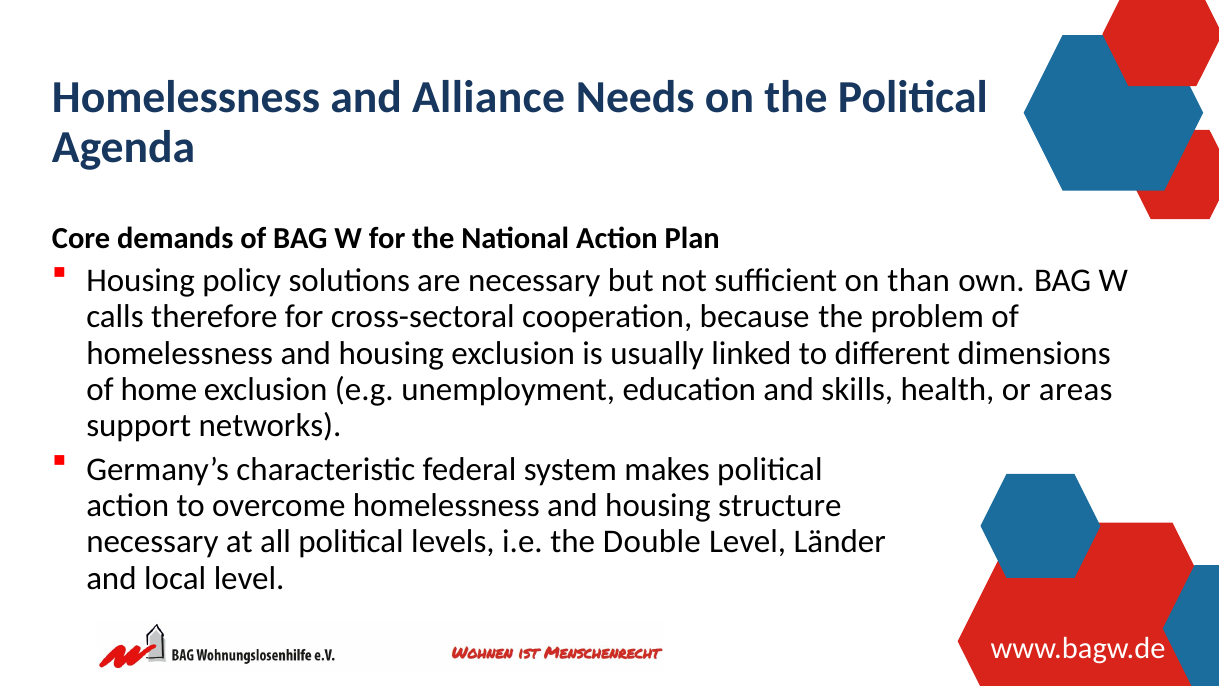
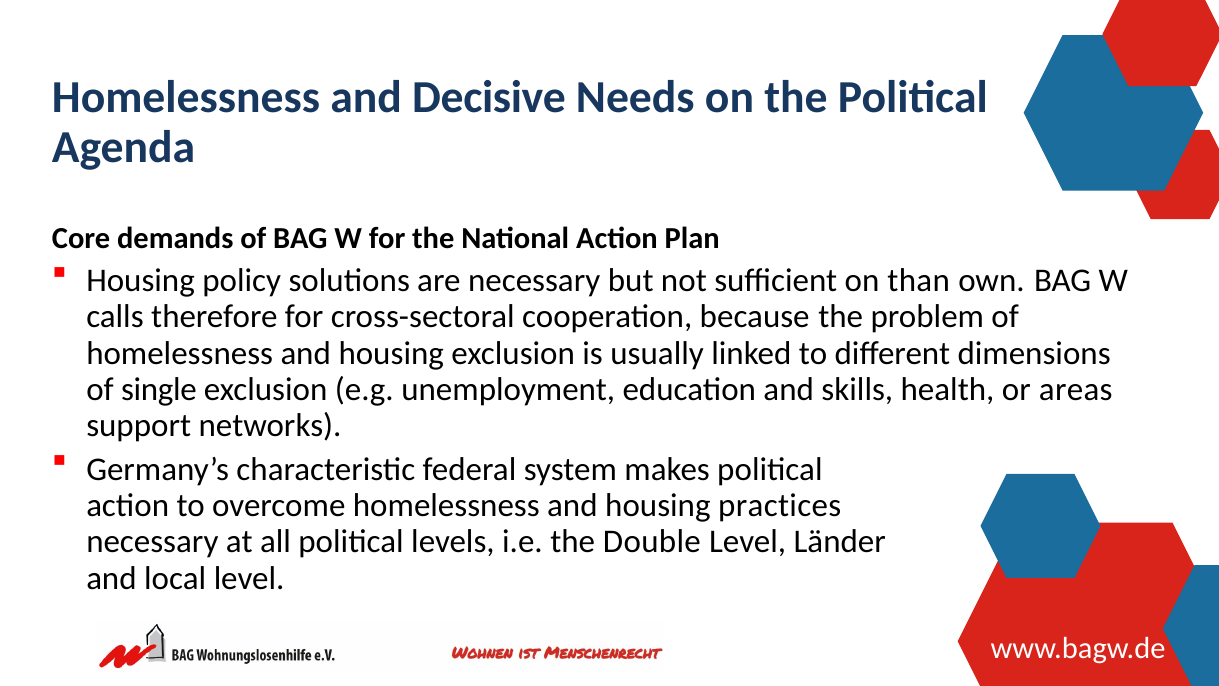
Alliance: Alliance -> Decisive (489, 97)
home: home -> single (159, 390)
structure: structure -> practices (780, 505)
